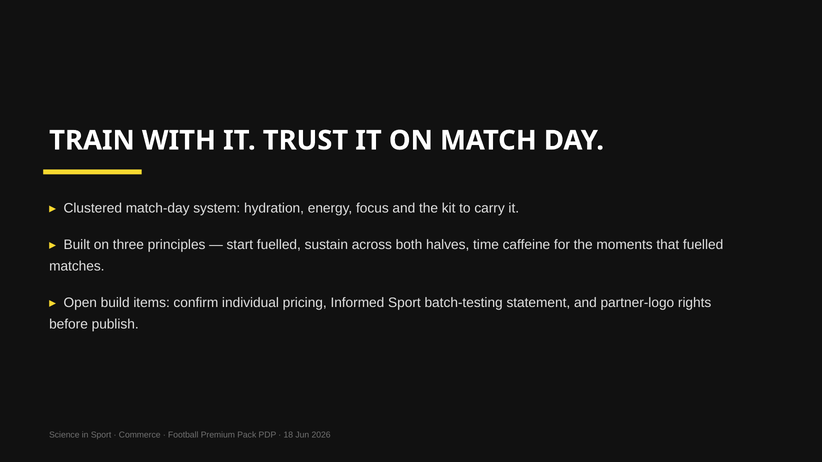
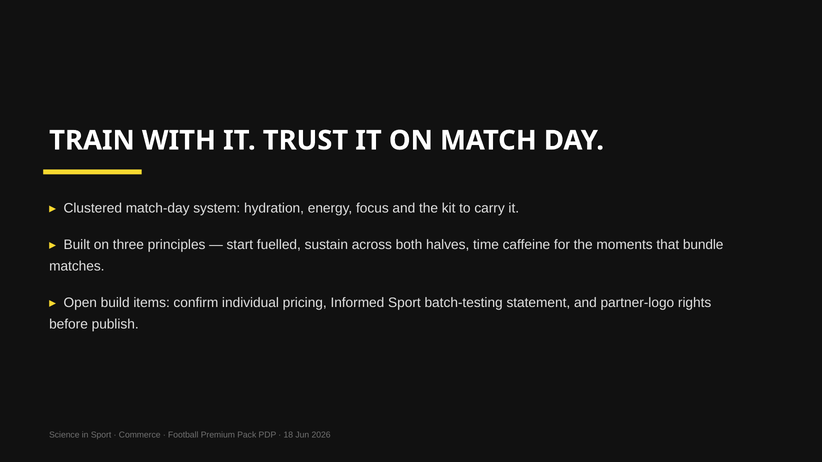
that fuelled: fuelled -> bundle (703, 245)
